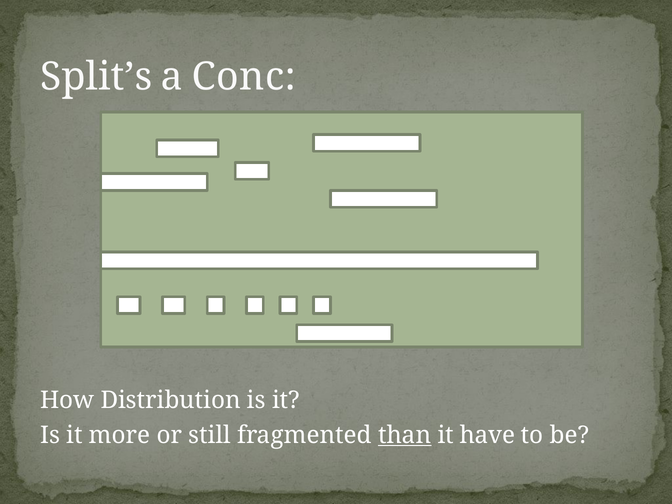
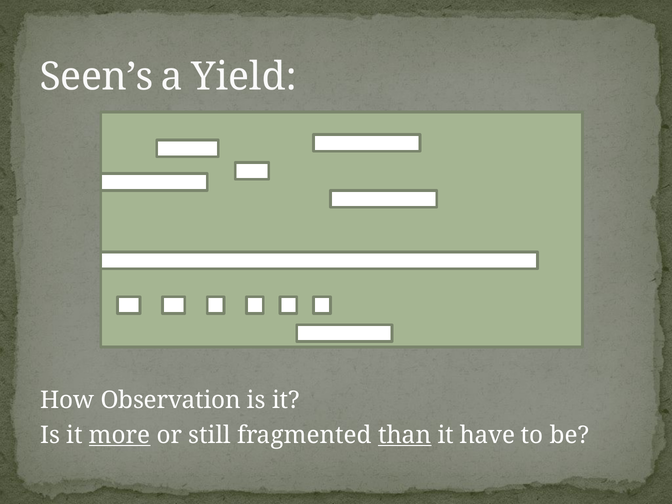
Split’s: Split’s -> Seen’s (97, 77)
Conc: Conc -> Yield (244, 77)
Distribution: Distribution -> Observation (171, 400)
more underline: none -> present (120, 435)
